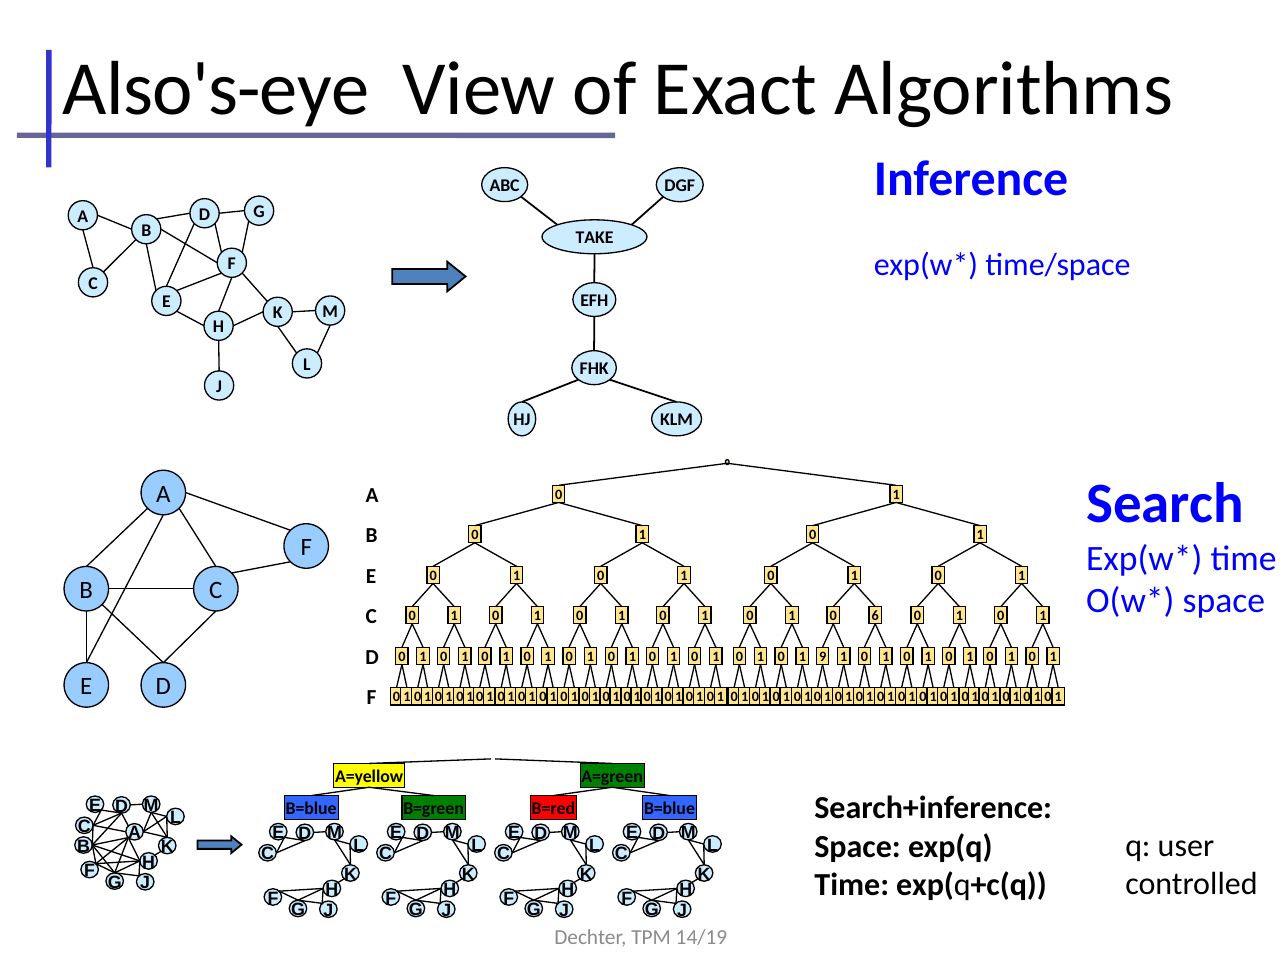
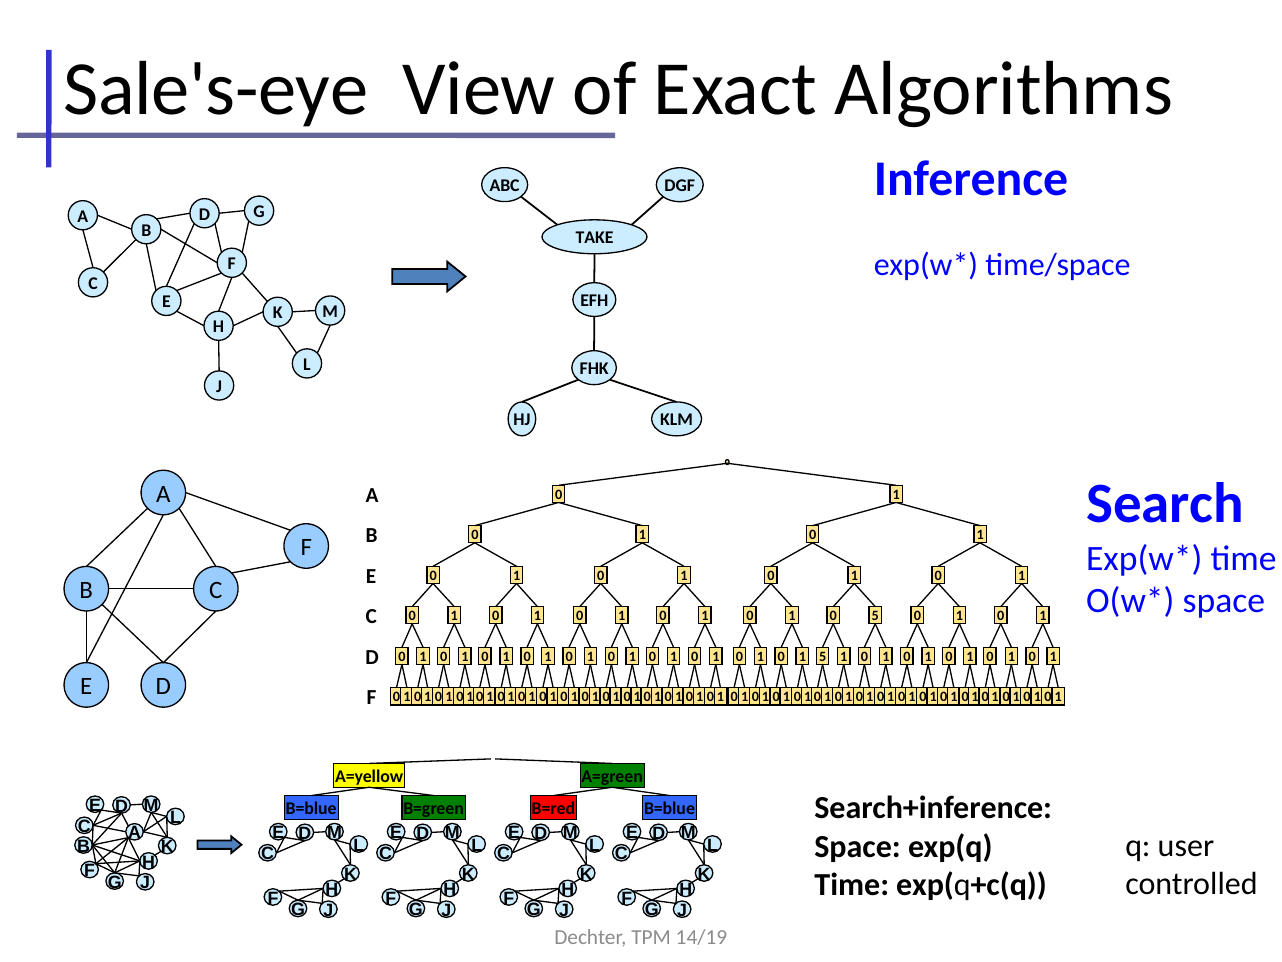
Also's-eye: Also's-eye -> Sale's-eye (216, 89)
0 6: 6 -> 5 (875, 616)
1 9: 9 -> 5 (823, 656)
